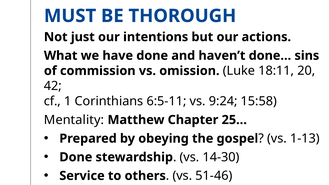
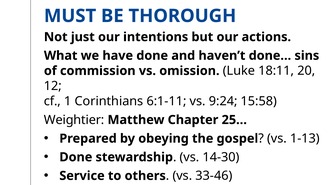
42: 42 -> 12 (53, 86)
6:5-11: 6:5-11 -> 6:1-11 (167, 101)
Mentality: Mentality -> Weightier (74, 120)
51-46: 51-46 -> 33-46 (214, 176)
